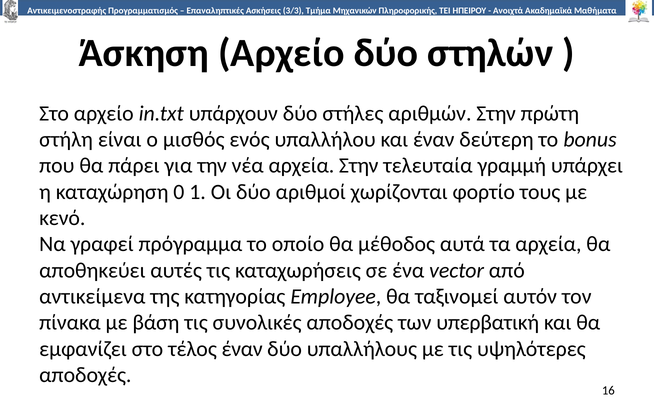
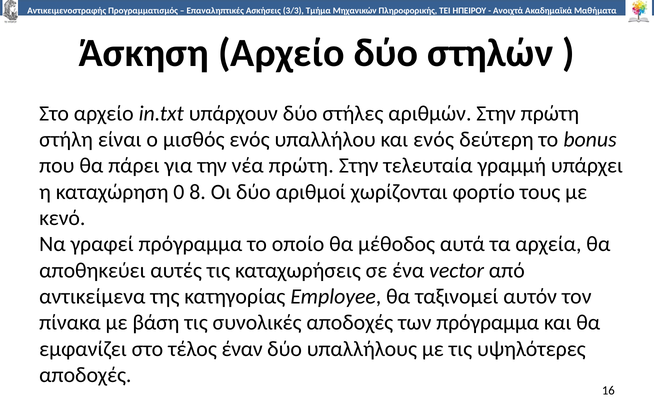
και έναν: έναν -> ενός (434, 139)
νέα αρχεία: αρχεία -> πρώτη (301, 166)
0 1: 1 -> 8 (198, 192)
των υπερβατική: υπερβατική -> πρόγραμμα (488, 323)
